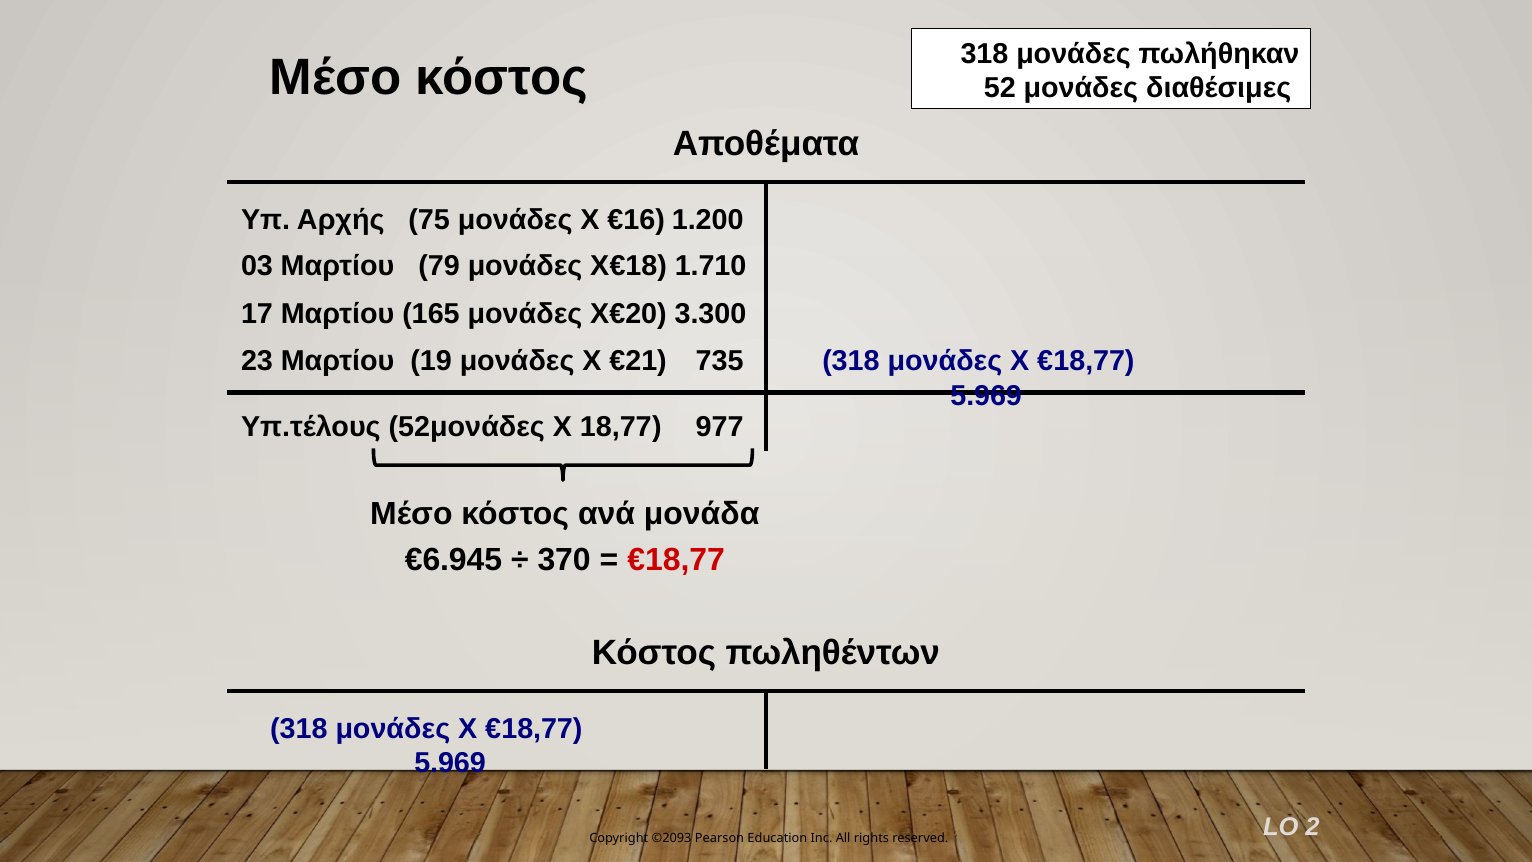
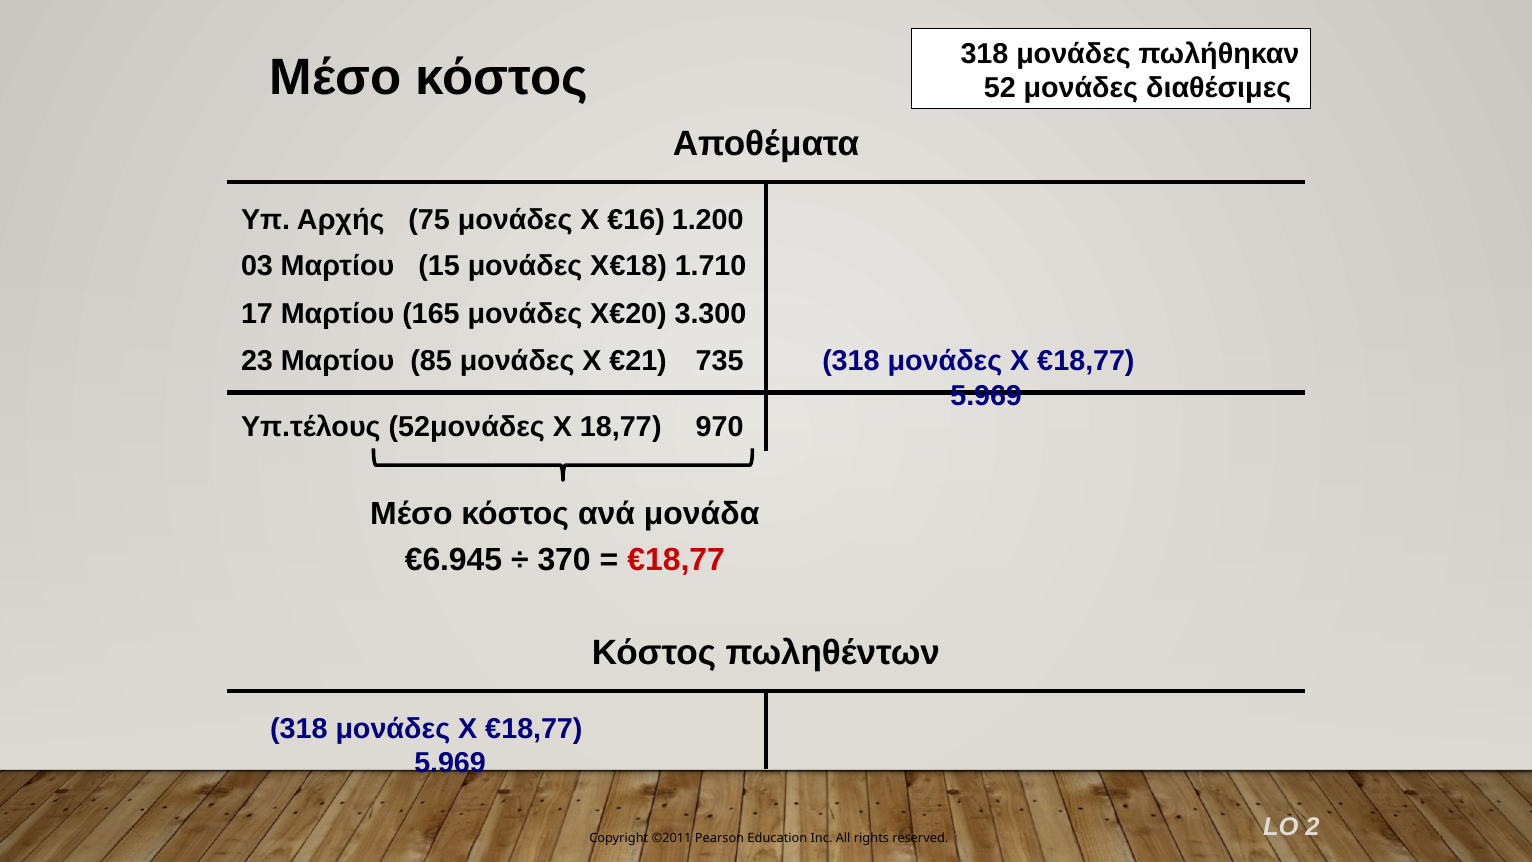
79: 79 -> 15 (439, 266)
19: 19 -> 85 (431, 361)
977: 977 -> 970 (720, 427)
©2093: ©2093 -> ©2011 (672, 838)
